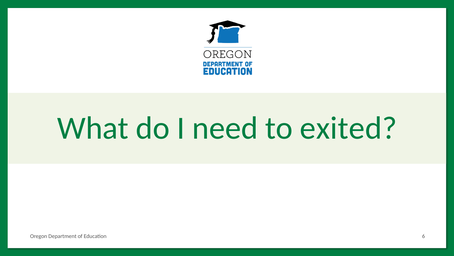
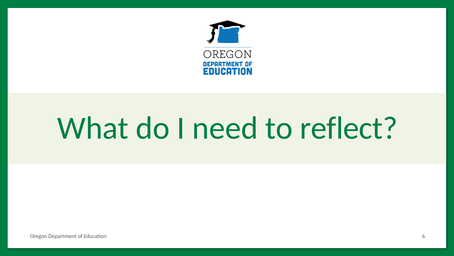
exited: exited -> reflect (349, 128)
